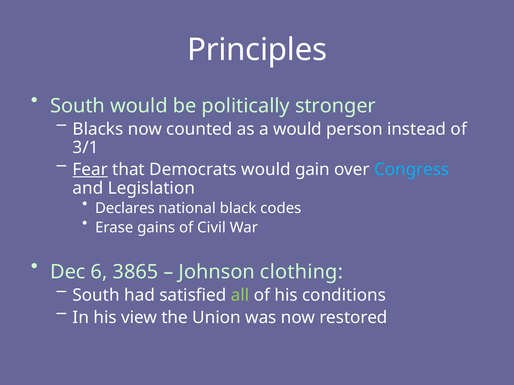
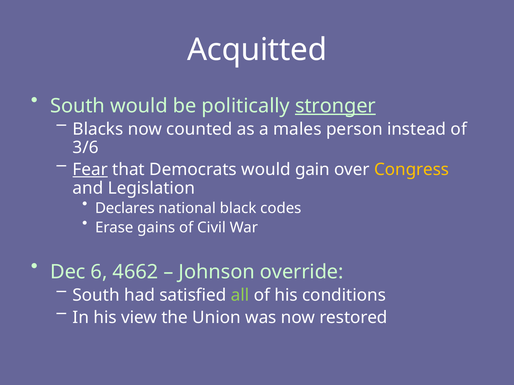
Principles: Principles -> Acquitted (257, 50)
stronger underline: none -> present (335, 106)
a would: would -> males (297, 129)
3/1: 3/1 -> 3/6 (86, 148)
Congress colour: light blue -> yellow (412, 170)
3865: 3865 -> 4662 (135, 272)
clothing: clothing -> override (302, 272)
